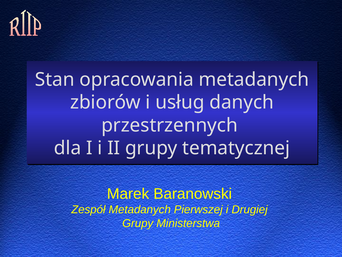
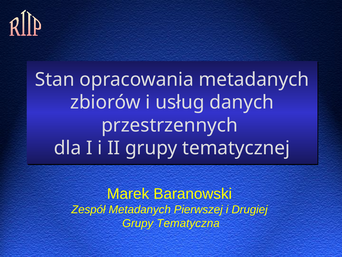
Ministerstwa: Ministerstwa -> Tematyczna (188, 223)
